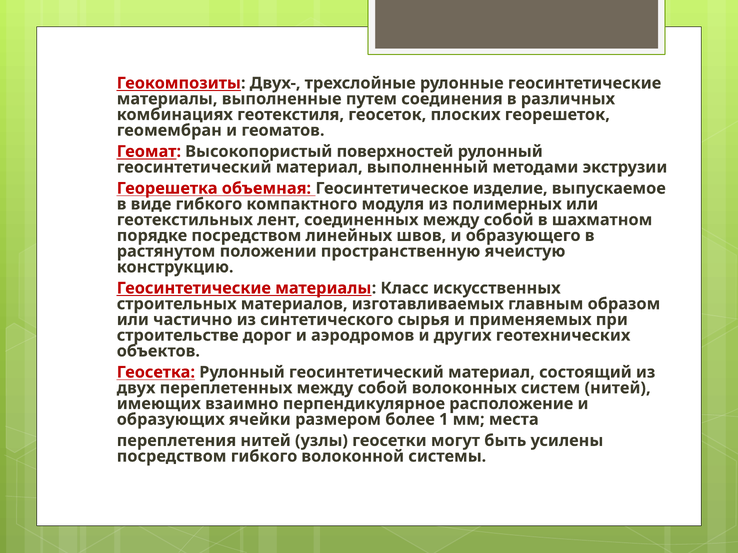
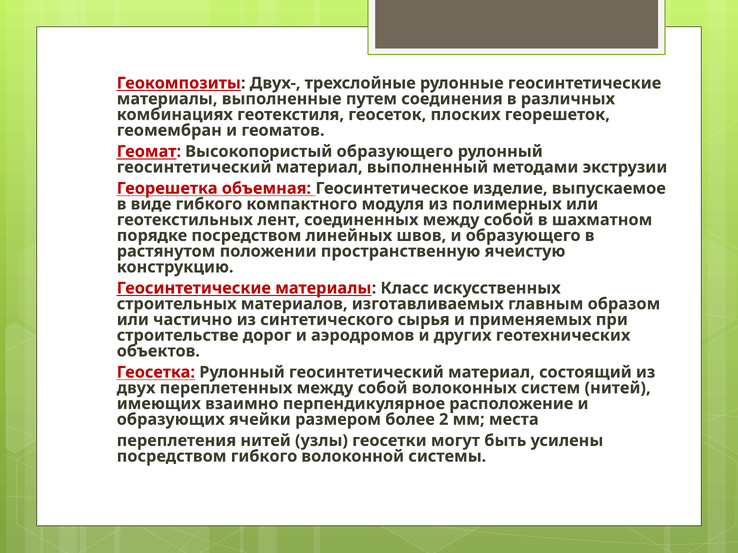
Высокопористый поверхностей: поверхностей -> образующего (395, 152)
1: 1 -> 2 (444, 420)
